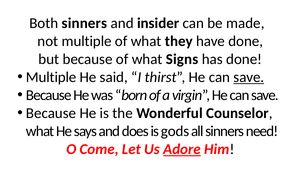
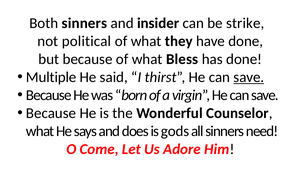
made: made -> strike (245, 23)
not multiple: multiple -> political (86, 41)
Signs: Signs -> Bless (182, 59)
Adore underline: present -> none (182, 149)
